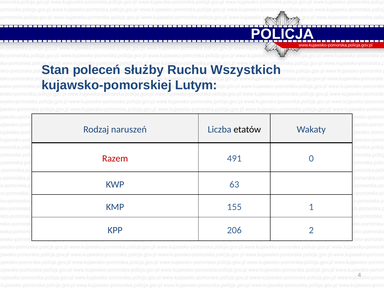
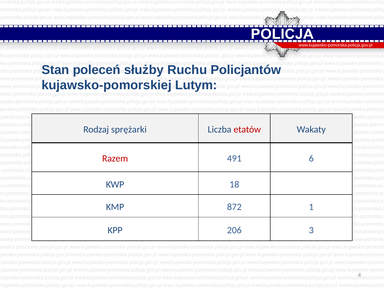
Wszystkich: Wszystkich -> Policjantów (246, 70)
naruszeń: naruszeń -> sprężarki (129, 129)
etatów colour: black -> red (247, 129)
0: 0 -> 6 (311, 159)
63: 63 -> 18 (234, 184)
155: 155 -> 872 (234, 207)
2: 2 -> 3 (311, 230)
